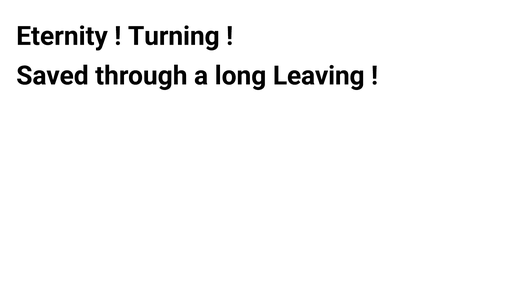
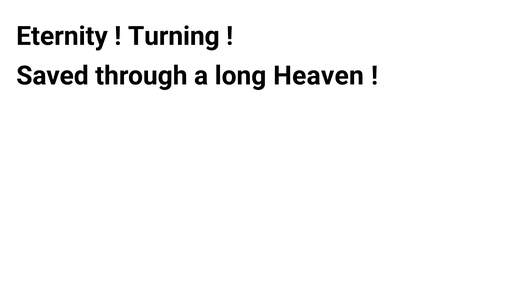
Leaving: Leaving -> Heaven (319, 76)
